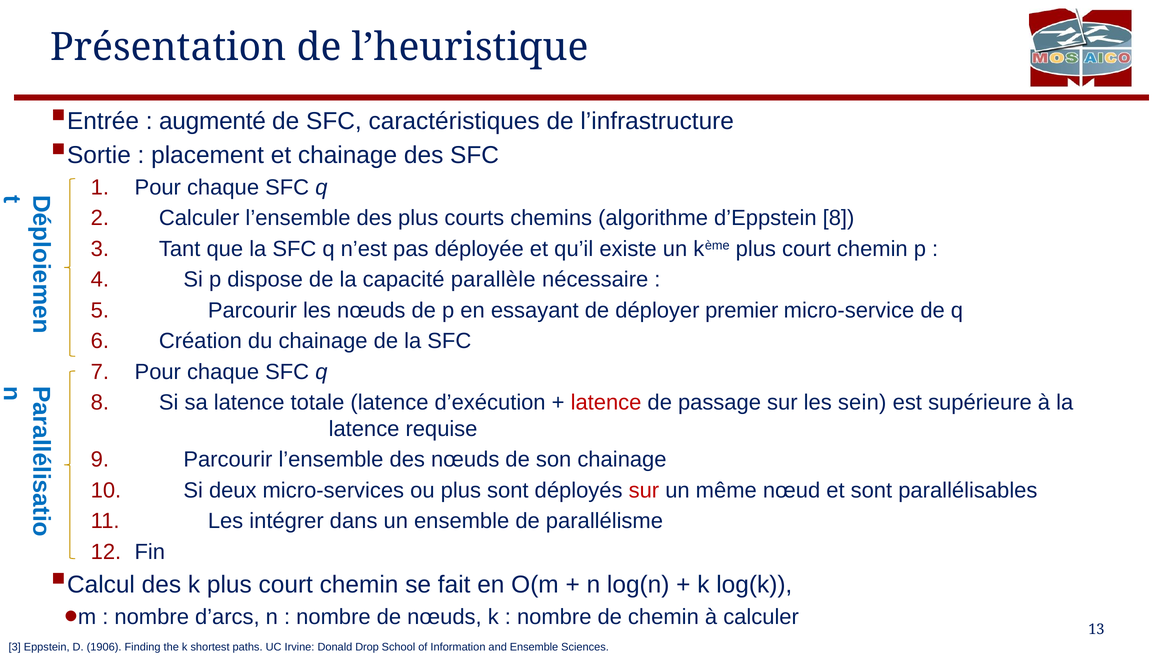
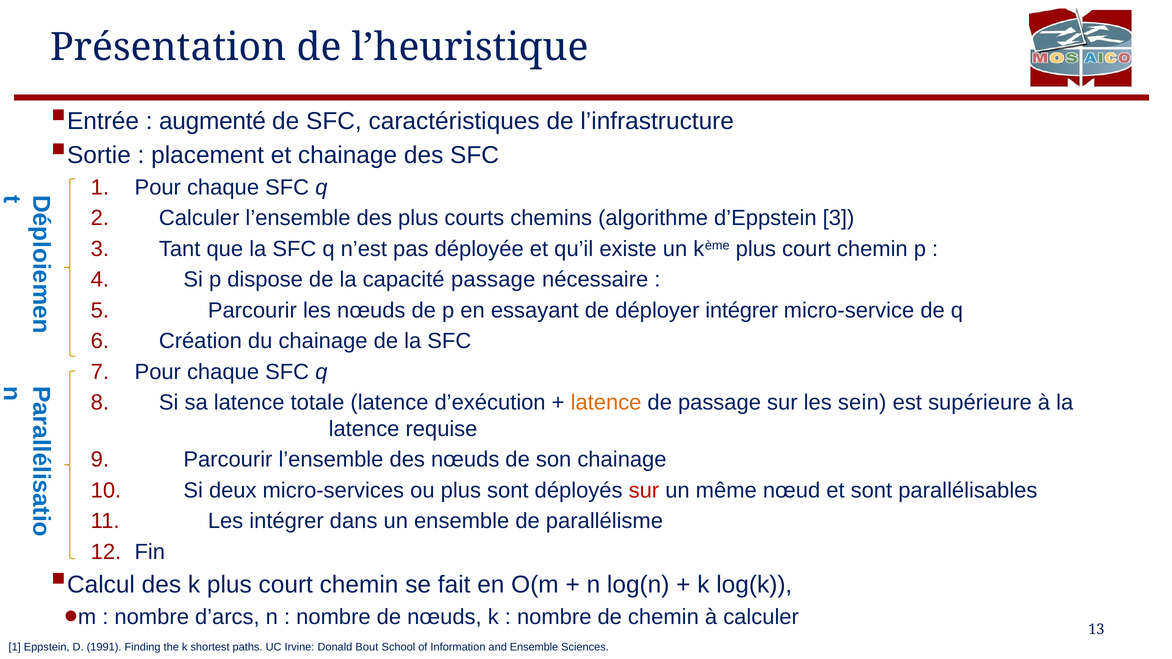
d’Eppstein 8: 8 -> 3 (839, 218)
capacité parallèle: parallèle -> passage (493, 280)
déployer premier: premier -> intégrer (742, 310)
latence colour: red -> orange (606, 403)
3: 3 -> 1 (15, 647)
1906: 1906 -> 1991 (104, 647)
Drop: Drop -> Bout (367, 647)
